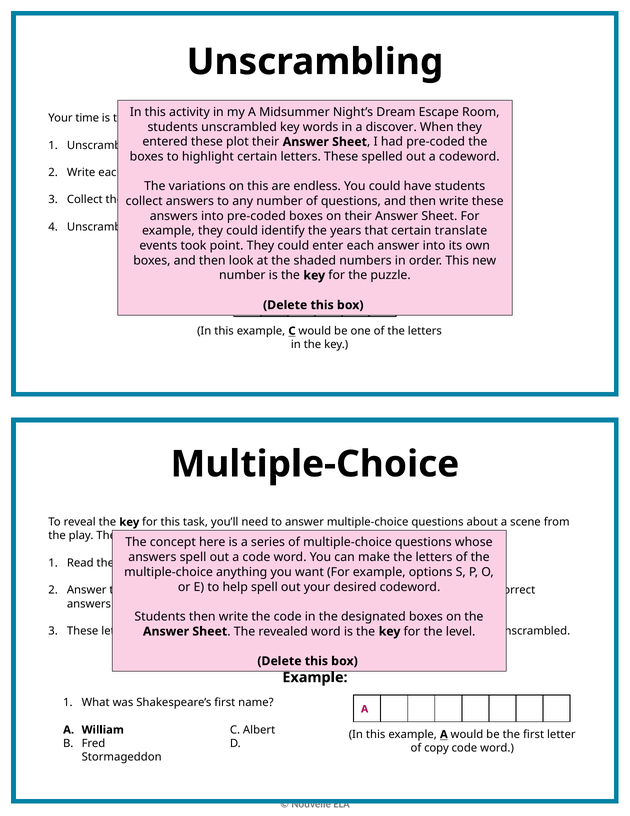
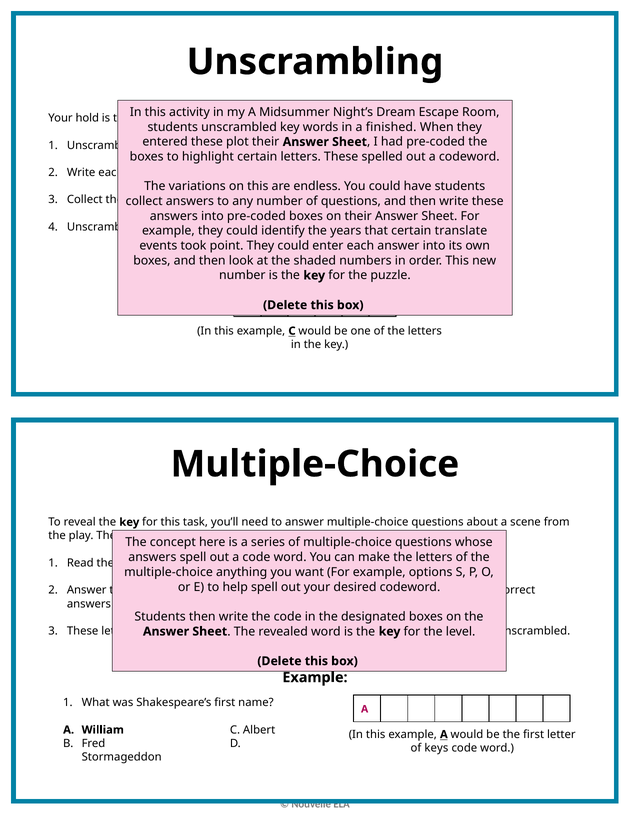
time: time -> hold (87, 118)
discover: discover -> finished (391, 127)
copy: copy -> keys (436, 747)
